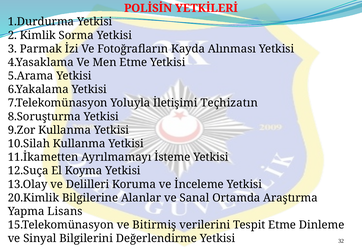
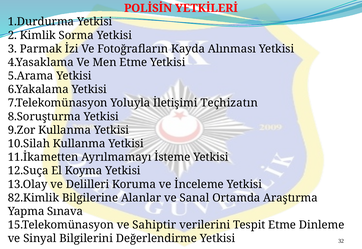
20.Kimlik: 20.Kimlik -> 82.Kimlik (33, 198)
Lisans: Lisans -> Sınava (65, 212)
Bitirmiş: Bitirmiş -> Sahiptir (154, 225)
